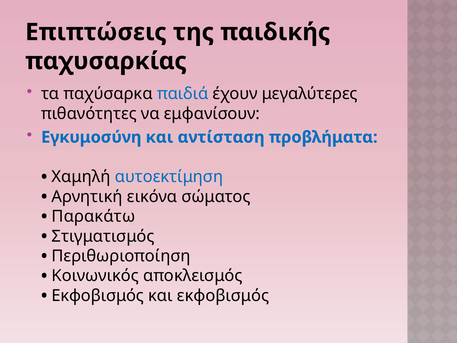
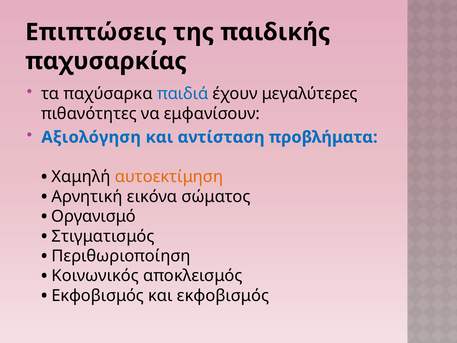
Εγκυμοσύνη: Εγκυμοσύνη -> Αξιολόγηση (91, 137)
αυτοεκτίμηση colour: blue -> orange (169, 177)
Παρακάτω: Παρακάτω -> Οργανισμό (94, 216)
